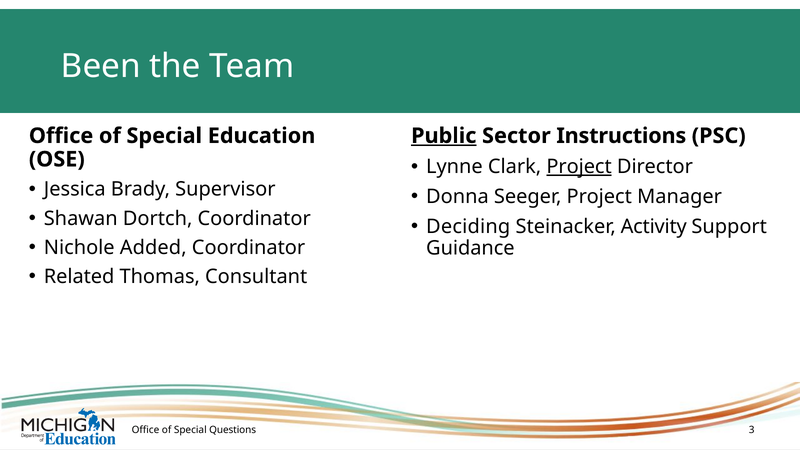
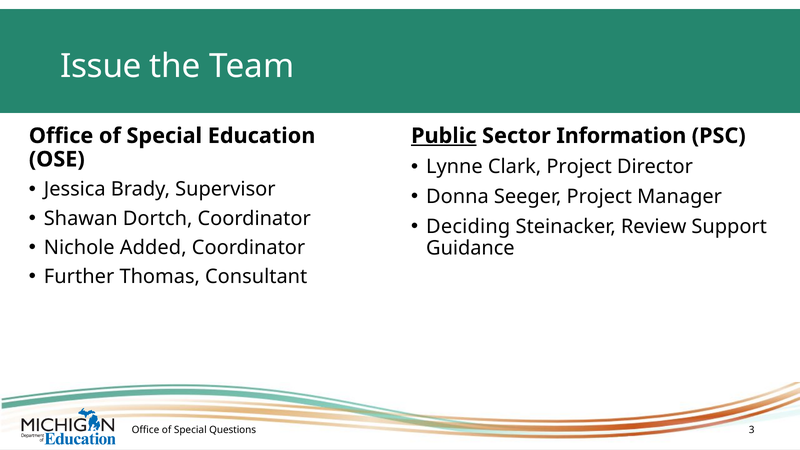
Been: Been -> Issue (101, 66)
Instructions: Instructions -> Information (621, 136)
Project underline: present -> none (579, 167)
Activity: Activity -> Review (654, 227)
Related: Related -> Further (79, 277)
